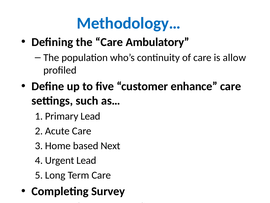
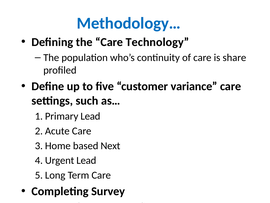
Ambulatory: Ambulatory -> Technology (157, 42)
allow: allow -> share (234, 57)
enhance: enhance -> variance (194, 86)
